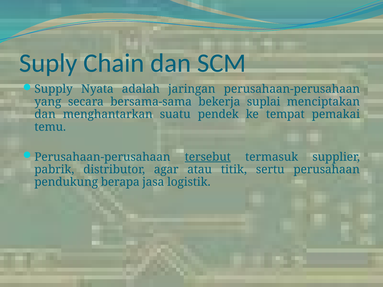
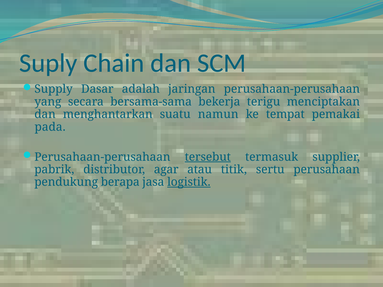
Nyata: Nyata -> Dasar (97, 89)
suplai: suplai -> terigu (264, 102)
pendek: pendek -> namun (218, 114)
temu: temu -> pada (50, 127)
logistik underline: none -> present (189, 182)
